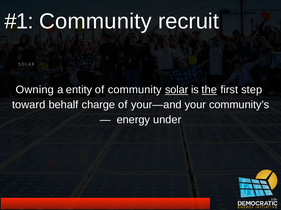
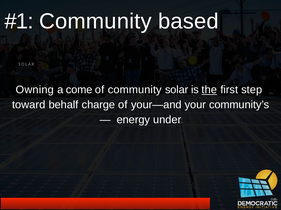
recruit: recruit -> based (188, 21)
entity: entity -> come (79, 90)
solar underline: present -> none (177, 90)
